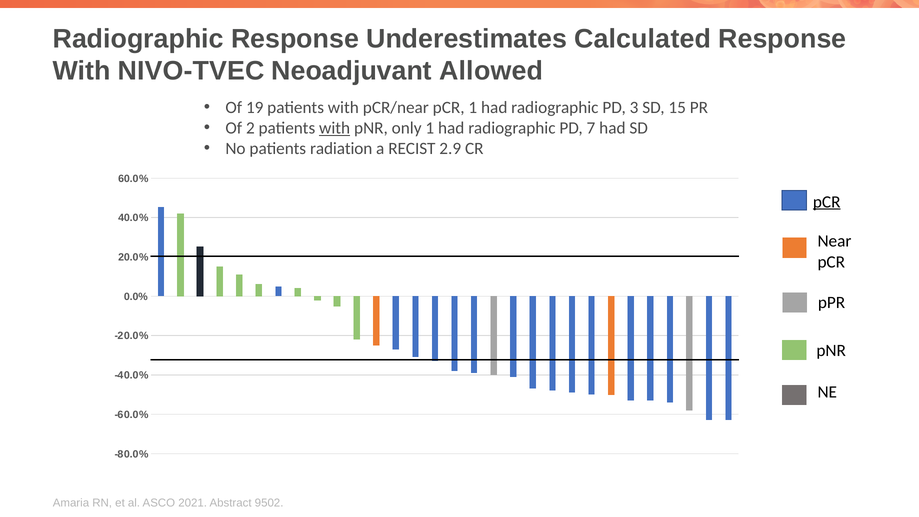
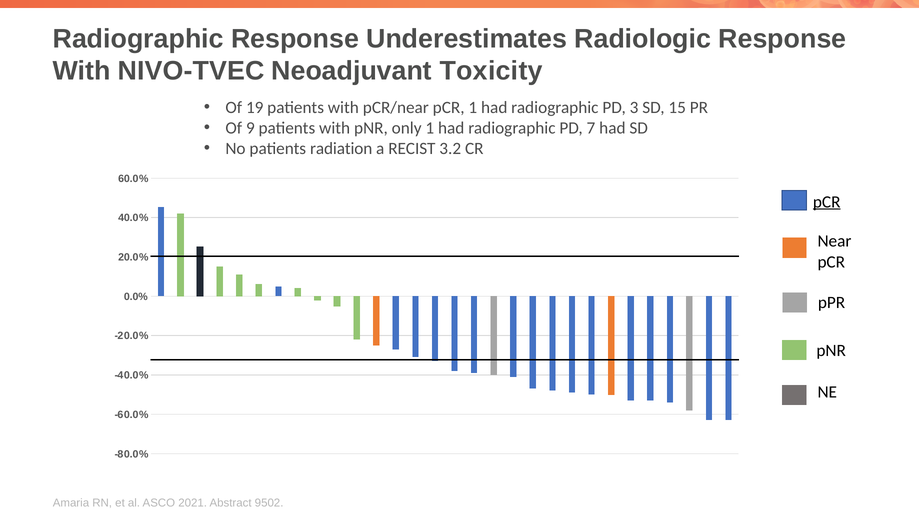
Calculated: Calculated -> Radiologic (643, 39)
Allowed: Allowed -> Toxicity (491, 71)
2: 2 -> 9 (250, 128)
with underline: present -> none (335, 128)
2.9: 2.9 -> 3.2 (450, 149)
